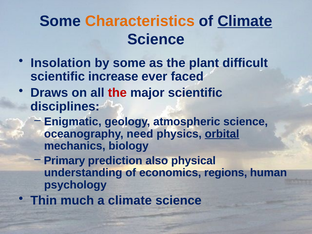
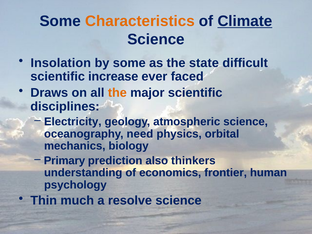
plant: plant -> state (204, 63)
the colour: red -> orange (117, 93)
Enigmatic: Enigmatic -> Electricity (73, 122)
orbital underline: present -> none (222, 134)
physical: physical -> thinkers (193, 161)
regions: regions -> frontier (226, 173)
a climate: climate -> resolve (130, 201)
